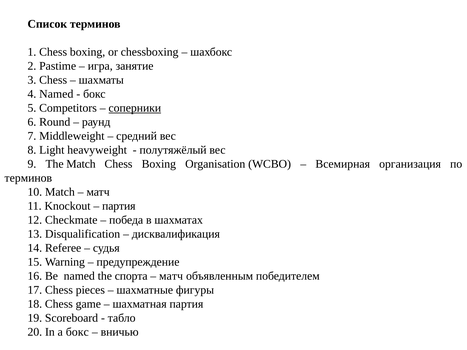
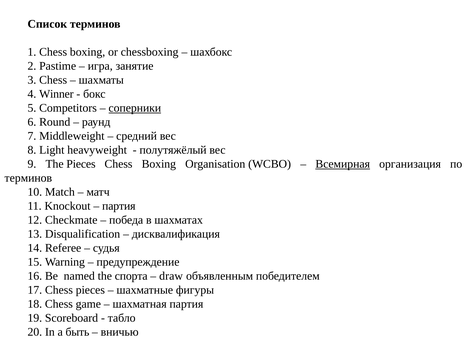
4 Named: Named -> Winner (56, 94)
The Match: Match -> Pieces (81, 164)
Всемирная underline: none -> present (343, 164)
матч: матч -> draw (171, 276)
a бокс: бокс -> быть (77, 332)
